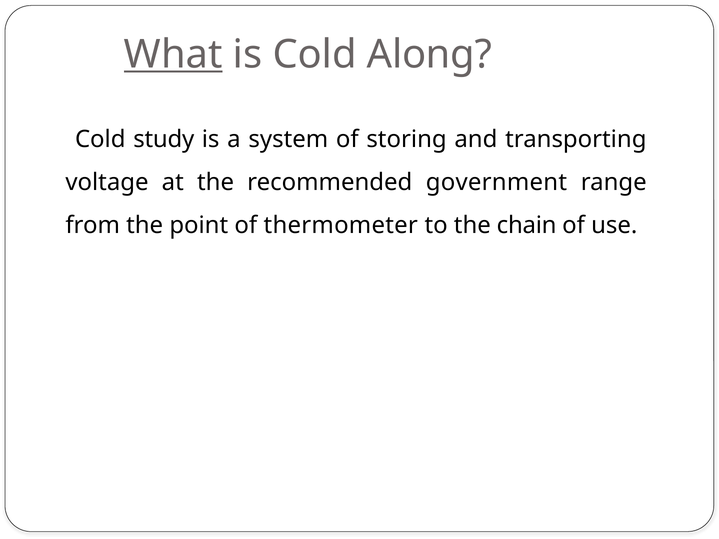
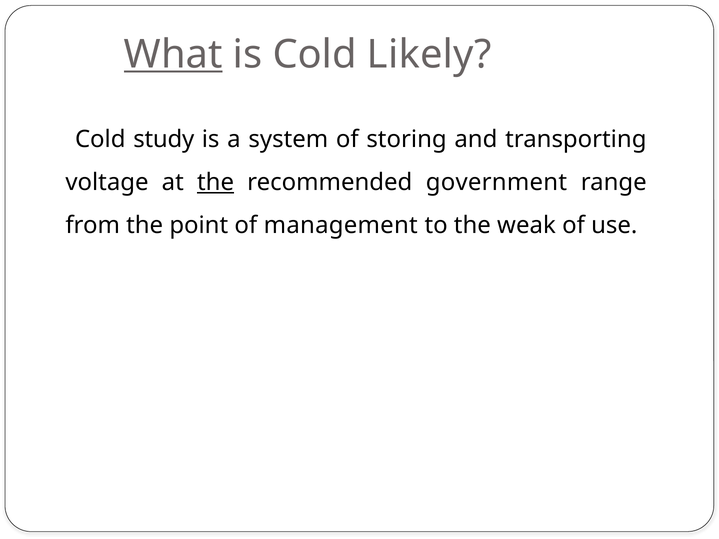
Along: Along -> Likely (429, 54)
the underline: none -> present (216, 183)
thermometer: thermometer -> management (341, 226)
chain: chain -> weak (526, 226)
